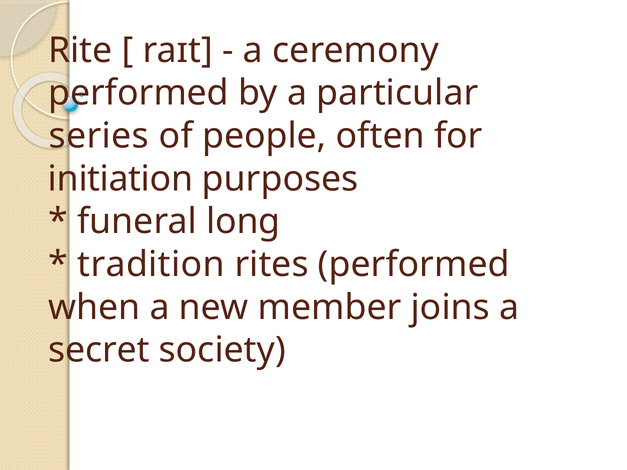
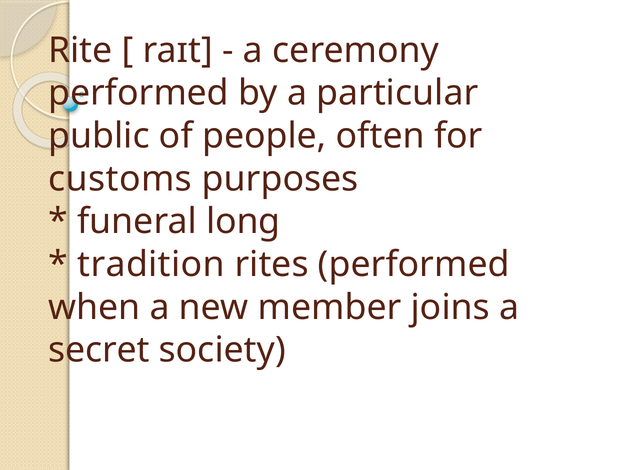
series: series -> public (99, 136)
initiation: initiation -> customs (120, 179)
